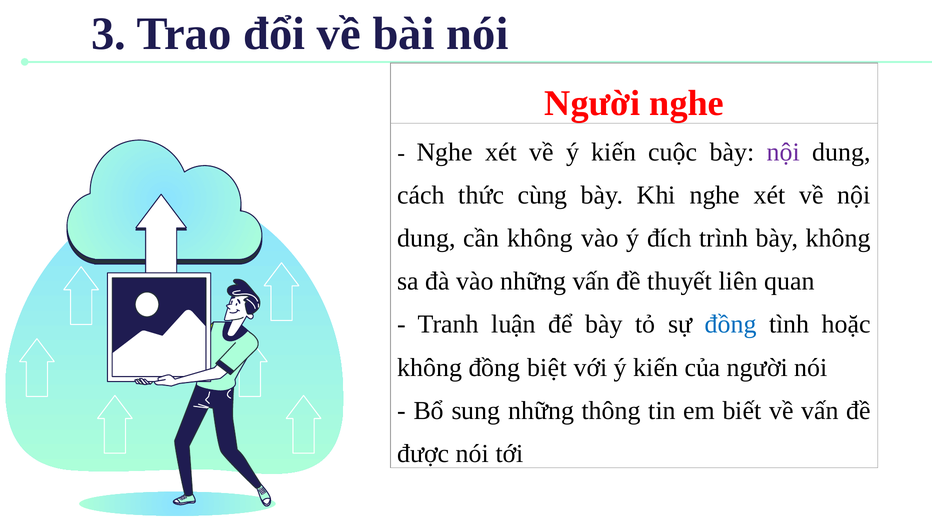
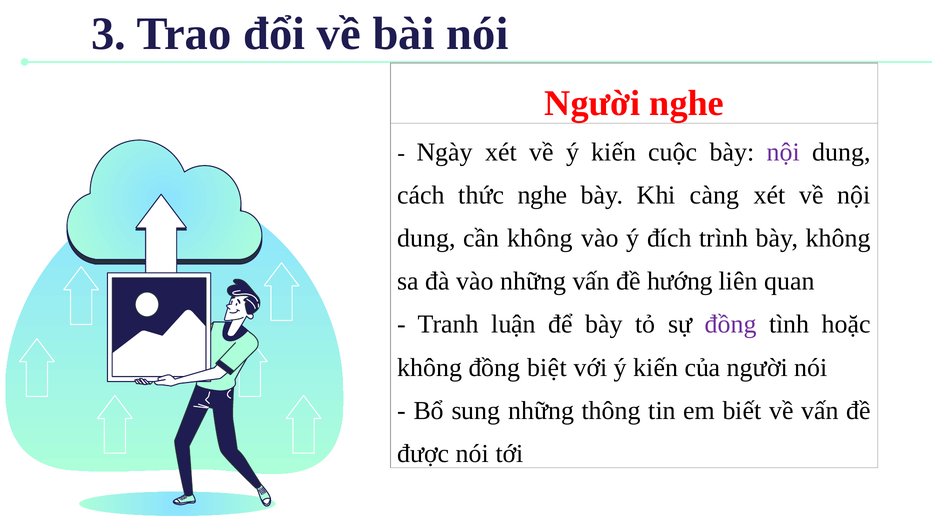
Nghe: Nghe -> Ngày (445, 152)
thức cùng: cùng -> nghe (543, 195)
Khi nghe: nghe -> càng (715, 195)
thuyết: thuyết -> hướng (680, 282)
đồng colour: blue -> purple (731, 325)
